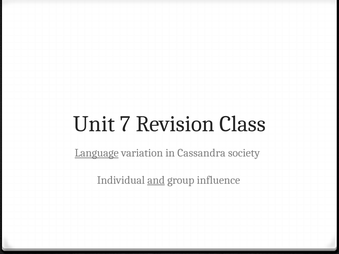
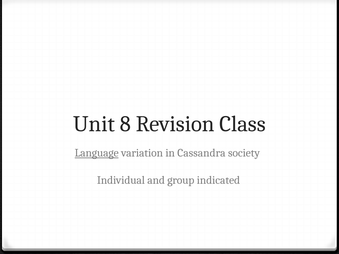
7: 7 -> 8 (125, 124)
and underline: present -> none (156, 180)
influence: influence -> indicated (218, 180)
